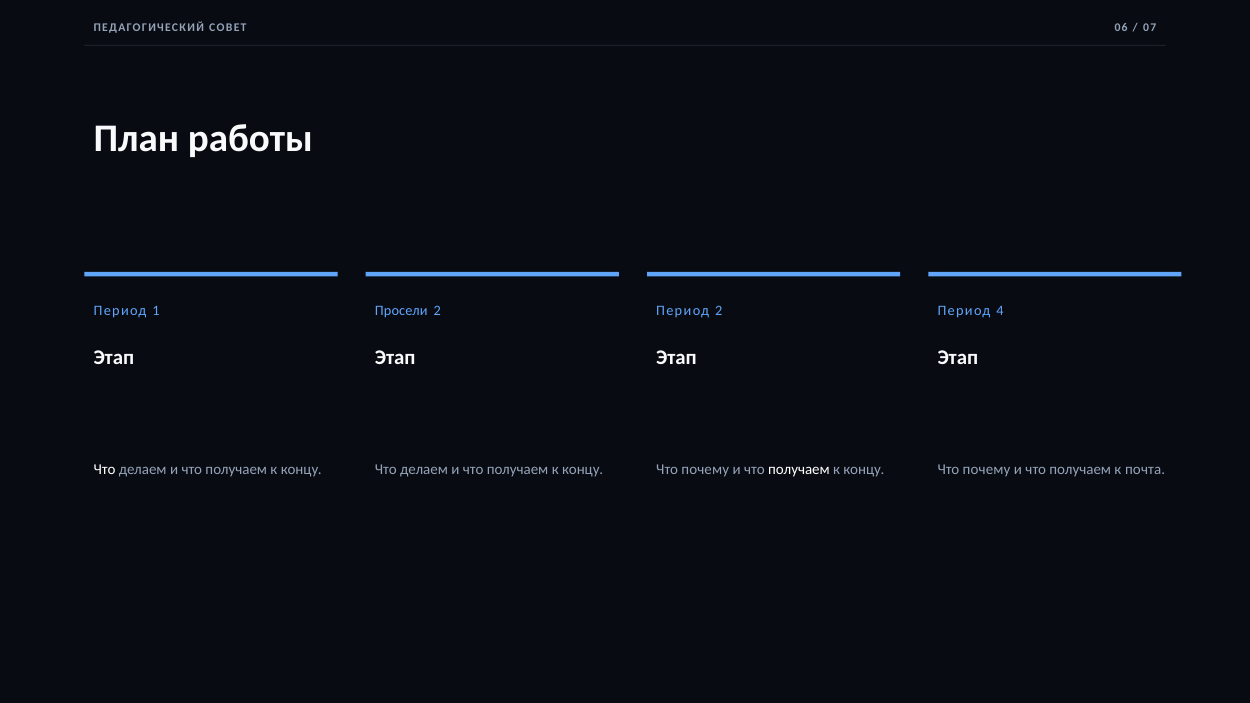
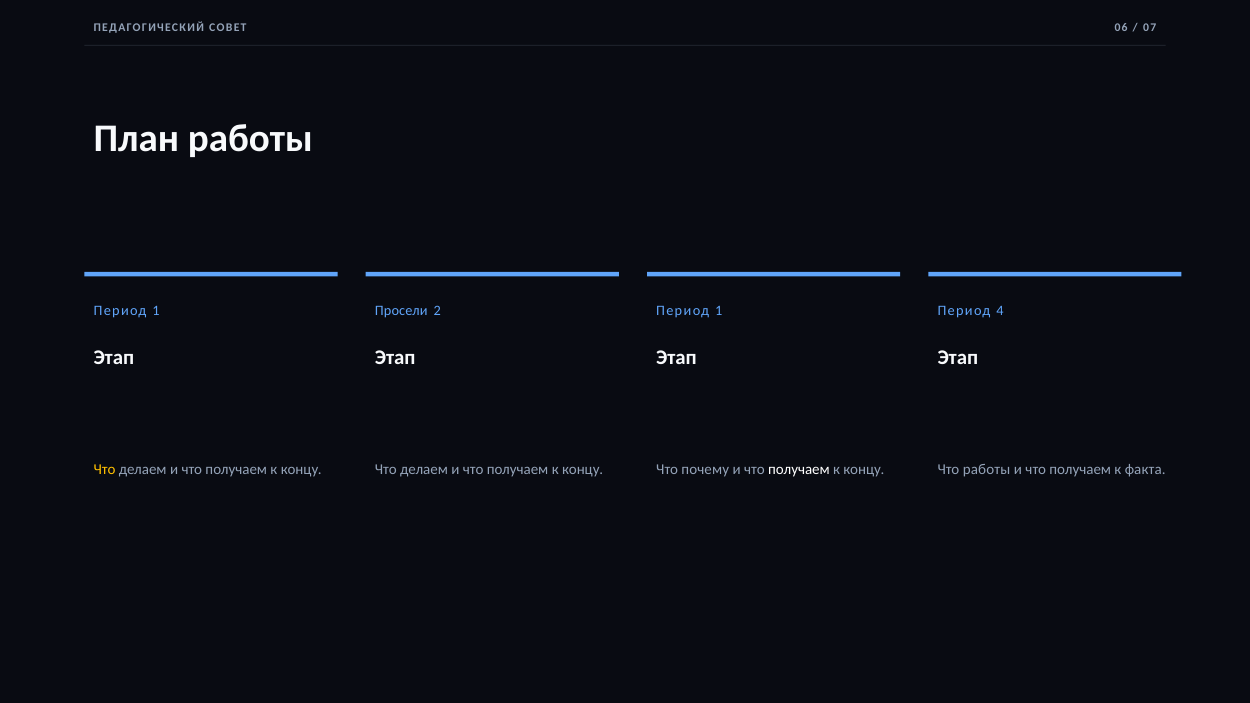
2: 2 -> 1 (719, 310)
Что colour: white -> yellow (105, 470)
почему: почему -> работы (987, 470)
почта: почта -> факта (1145, 470)
